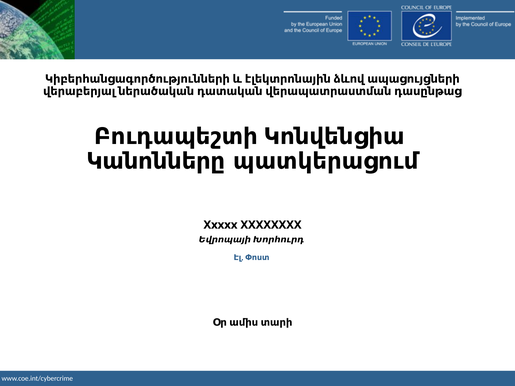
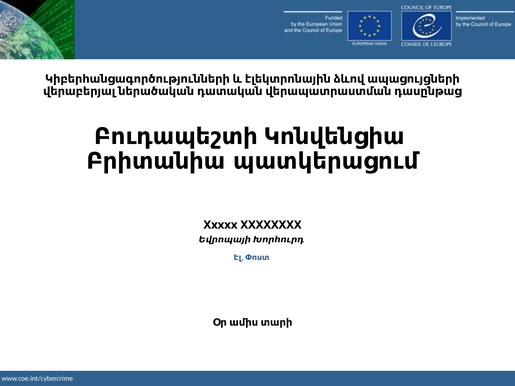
Կանոնները: Կանոնները -> Բրիտանիա (156, 162)
